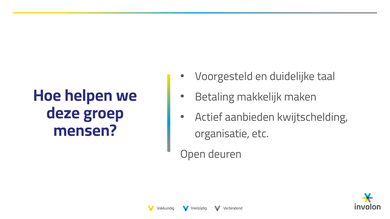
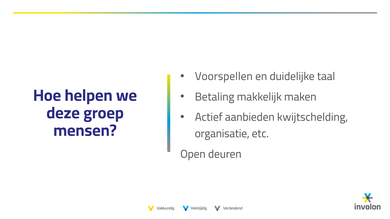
Voorgesteld: Voorgesteld -> Voorspellen (224, 77)
